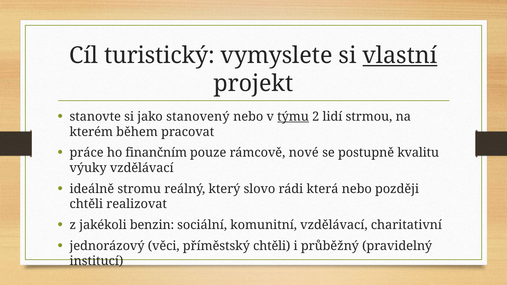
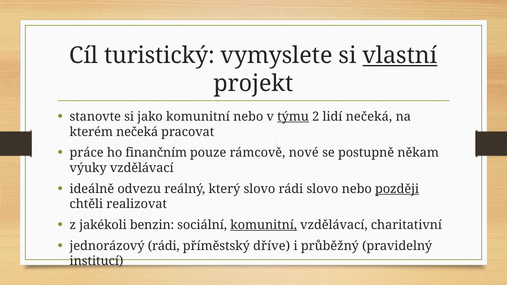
jako stanovený: stanovený -> komunitní (198, 117)
lidí strmou: strmou -> nečeká (369, 117)
kterém během: během -> nečeká (137, 132)
kvalitu: kvalitu -> někam (418, 153)
stromu: stromu -> odvezu (139, 189)
rádi která: která -> slovo (322, 189)
později underline: none -> present (397, 189)
komunitní underline: none -> present (264, 225)
jednorázový věci: věci -> rádi (164, 246)
příměstský chtěli: chtěli -> dříve (272, 246)
